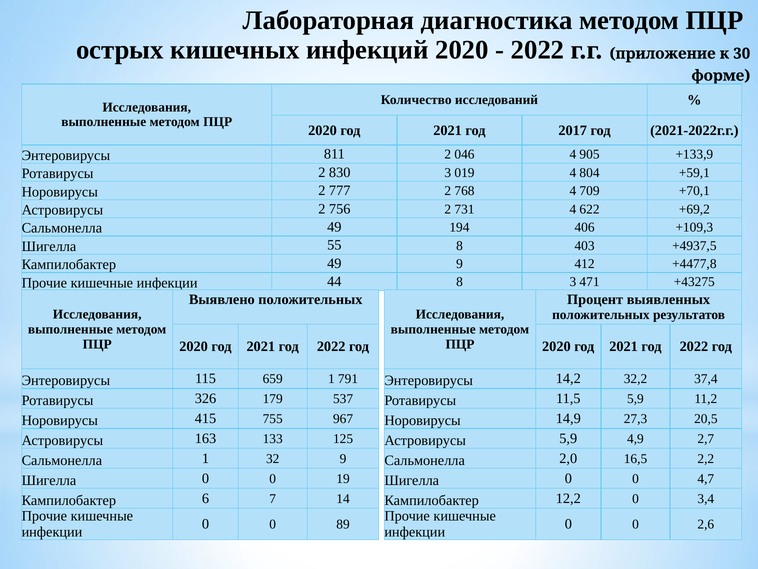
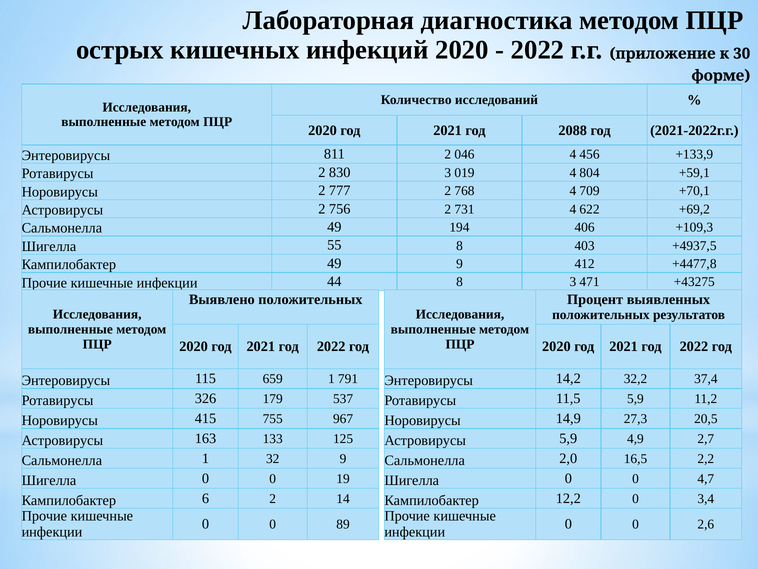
2017: 2017 -> 2088 (573, 130)
905: 905 -> 456 (590, 154)
6 7: 7 -> 2 (273, 498)
